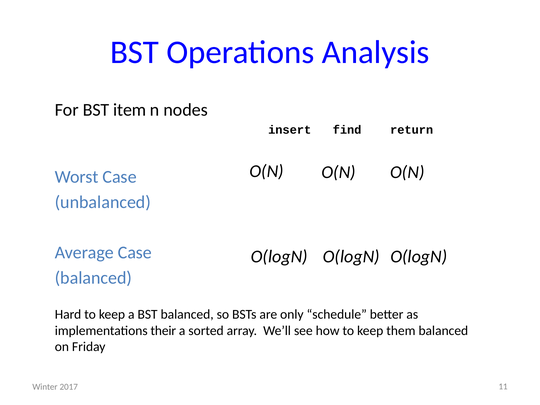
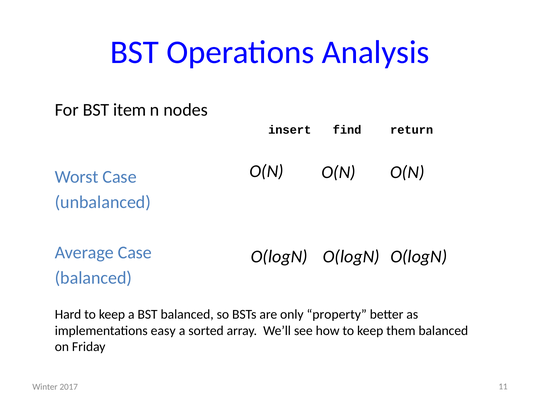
schedule: schedule -> property (337, 314)
their: their -> easy (163, 331)
